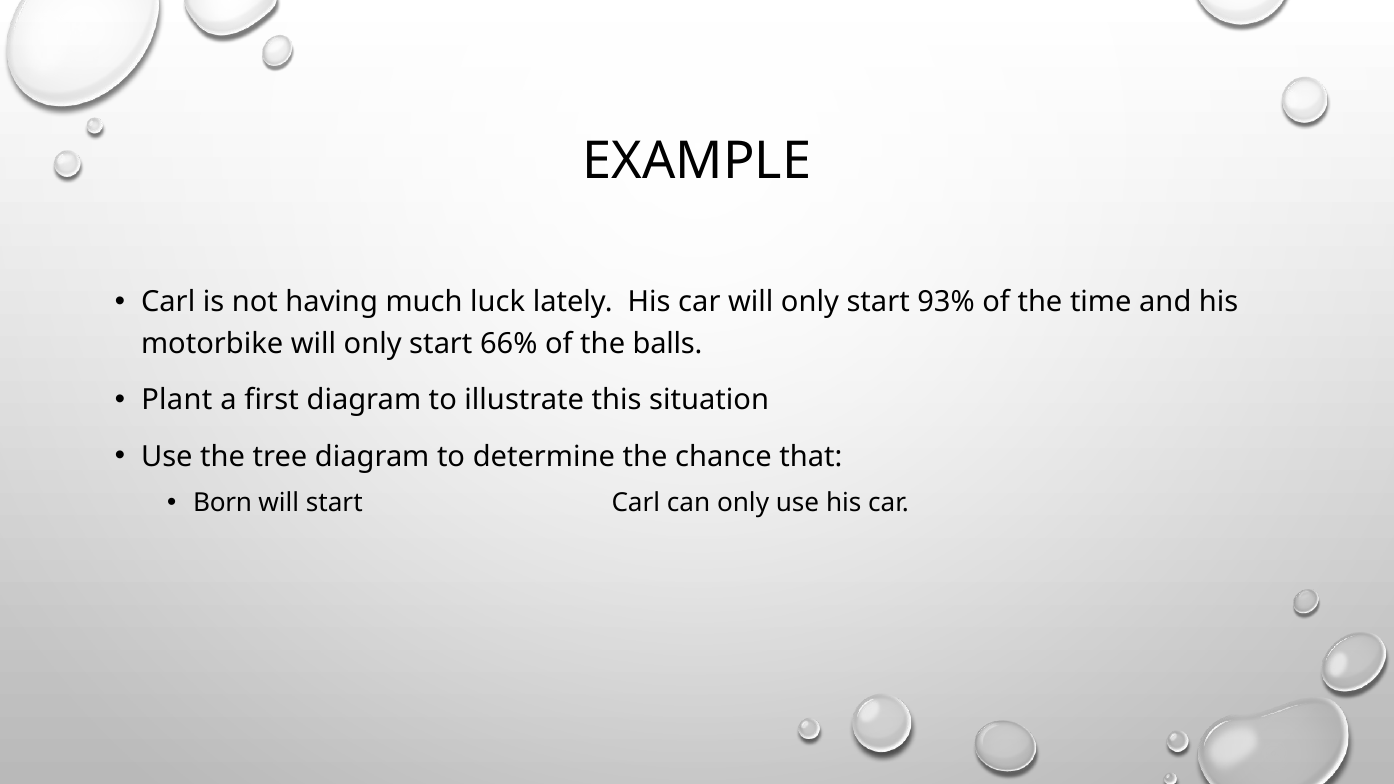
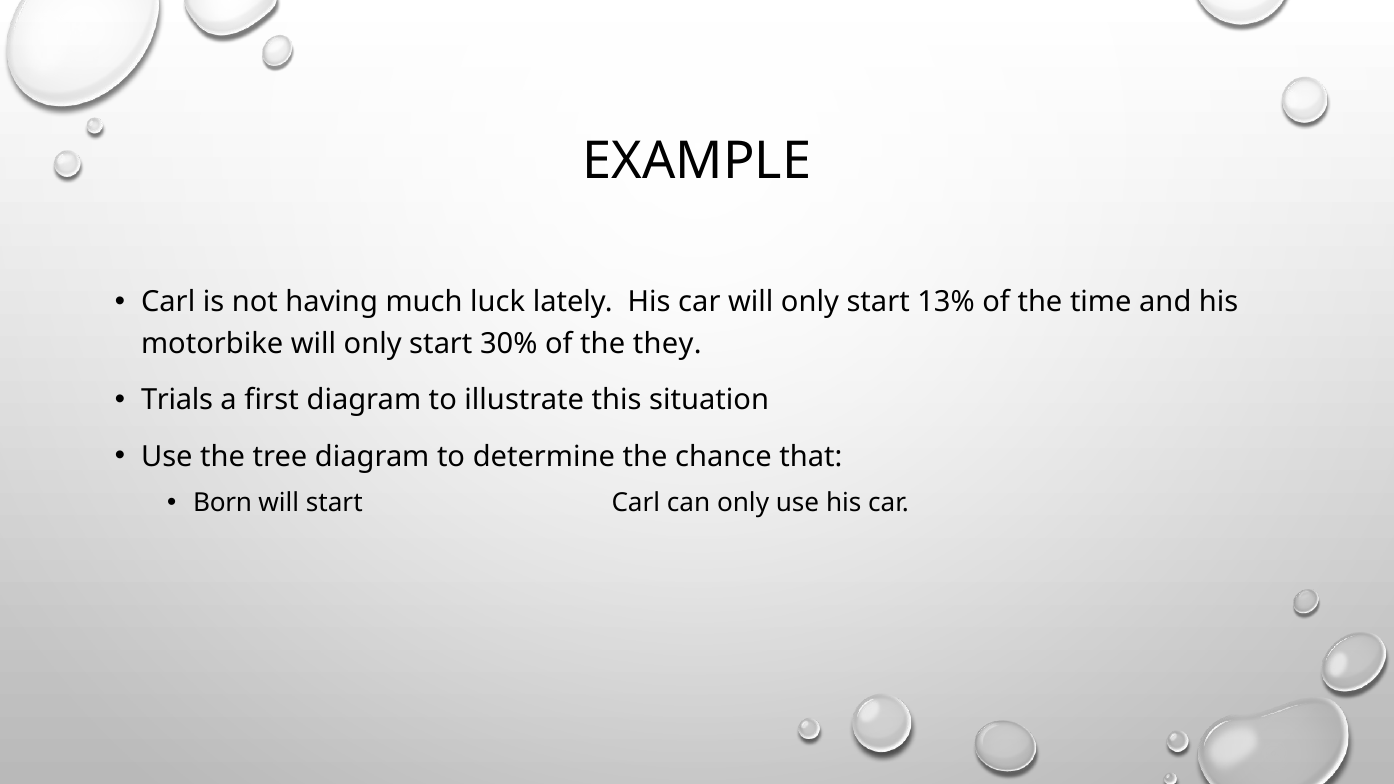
93%: 93% -> 13% (946, 302)
66%: 66% -> 30% (509, 344)
balls: balls -> they (667, 344)
Plant: Plant -> Trials (177, 400)
